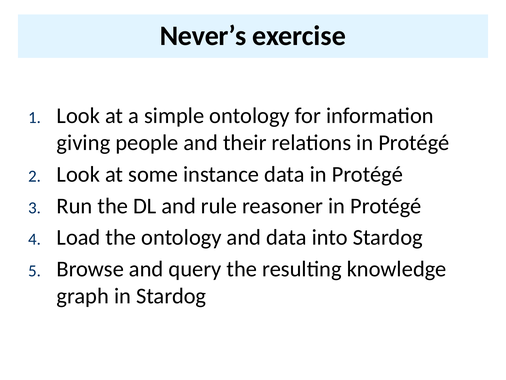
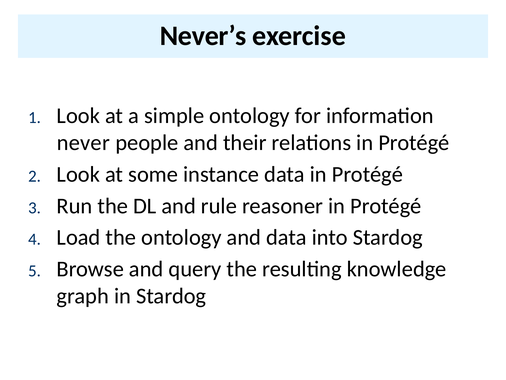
giving: giving -> never (83, 143)
